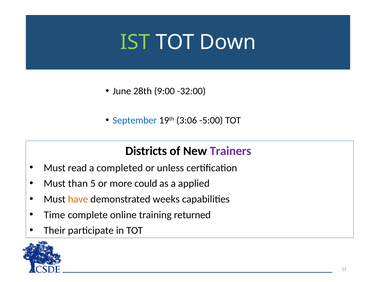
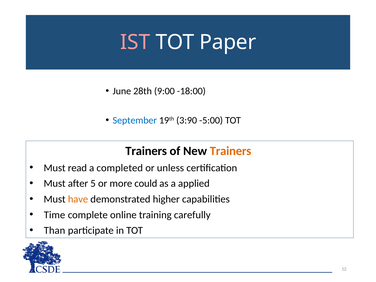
IST colour: light green -> pink (135, 42)
Down: Down -> Paper (228, 42)
-32:00: -32:00 -> -18:00 (191, 91)
3:06: 3:06 -> 3:90 (187, 120)
Districts: Districts -> Trainers (146, 151)
Trainers colour: purple -> orange (231, 151)
than: than -> after (78, 183)
weeks: weeks -> higher (166, 199)
returned: returned -> carefully (192, 215)
Their: Their -> Than (55, 231)
